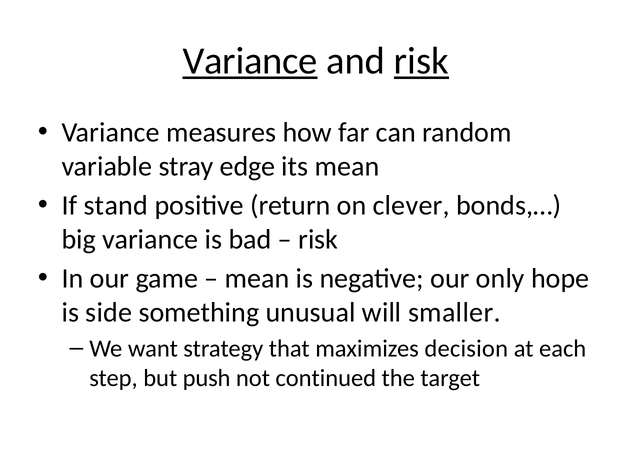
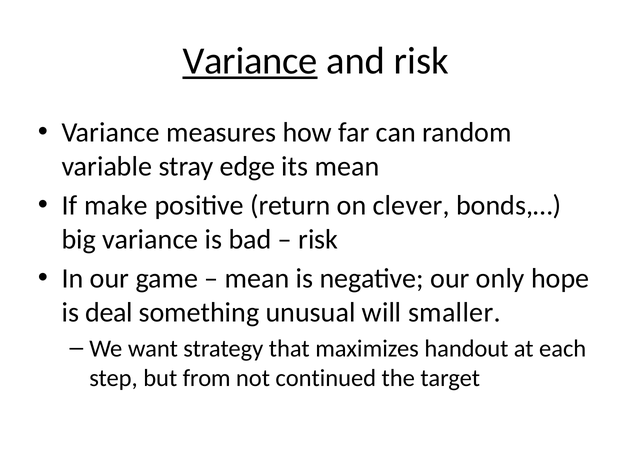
risk underline: present -> none (421, 61)
stand: stand -> make (116, 206)
side: side -> deal (109, 312)
decision: decision -> handout (466, 349)
push: push -> from (207, 378)
